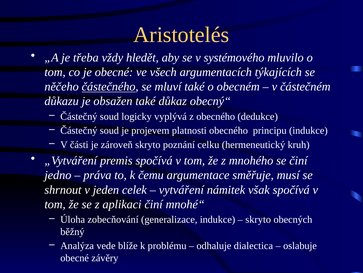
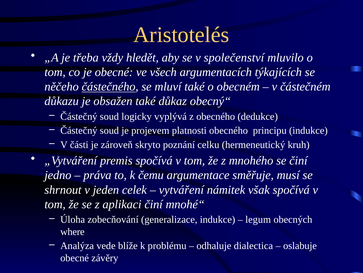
systémového: systémového -> společenství (234, 57)
skryto: skryto -> legum (258, 219)
běžný: běžný -> where (72, 231)
